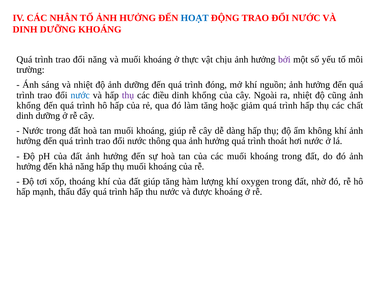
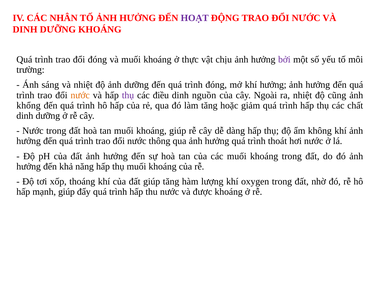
HOẠT colour: blue -> purple (195, 18)
đổi năng: năng -> đóng (97, 60)
khí nguồn: nguồn -> hưởng (273, 85)
nước colour: blue -> orange (80, 95)
dinh khổng: khổng -> nguồn (204, 95)
mạnh thấu: thấu -> giúp (67, 192)
